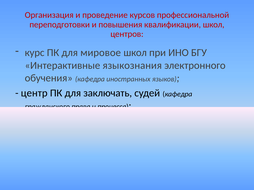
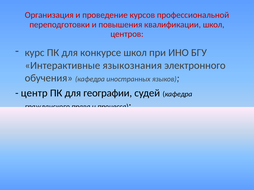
мировое: мировое -> конкурсе (101, 53)
заключать: заключать -> географии (108, 93)
